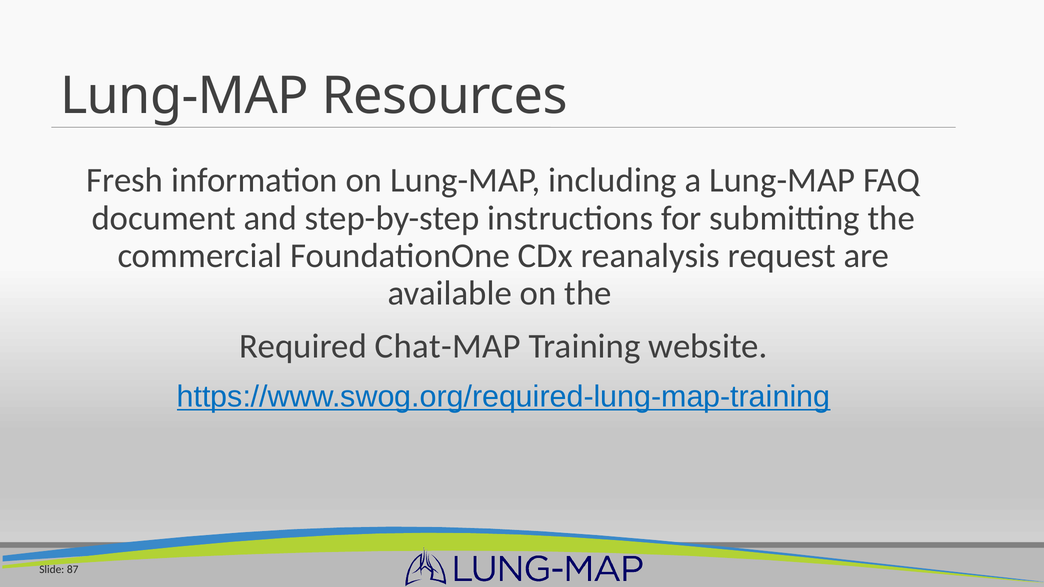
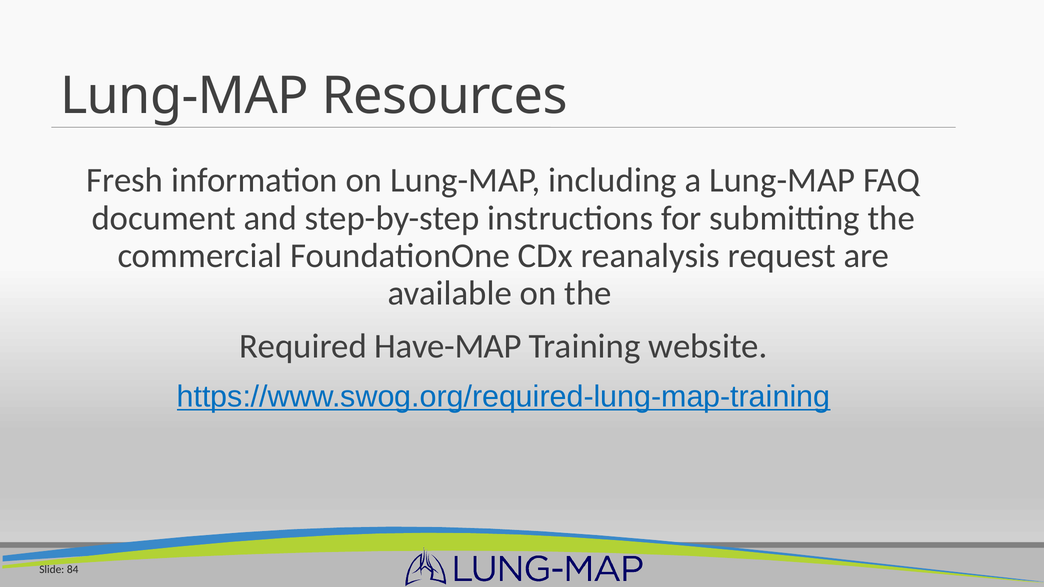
Chat-MAP: Chat-MAP -> Have-MAP (448, 346)
87: 87 -> 84 (73, 569)
